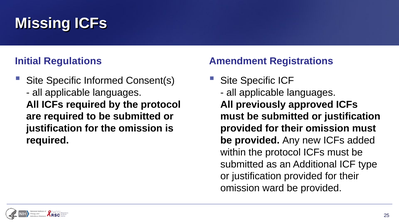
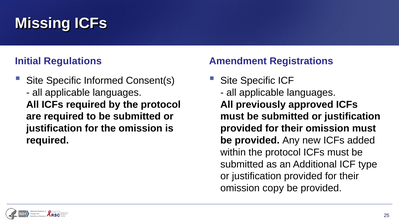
ward: ward -> copy (273, 188)
